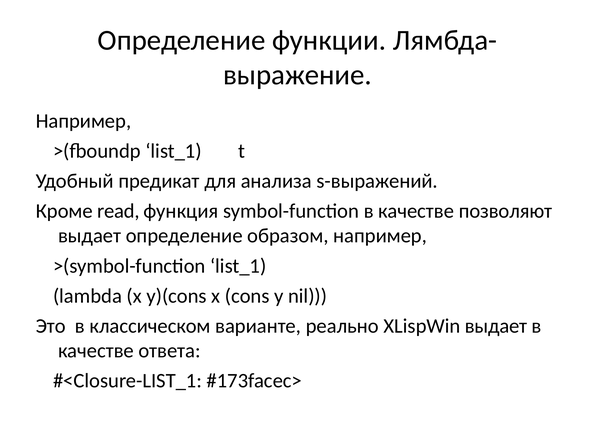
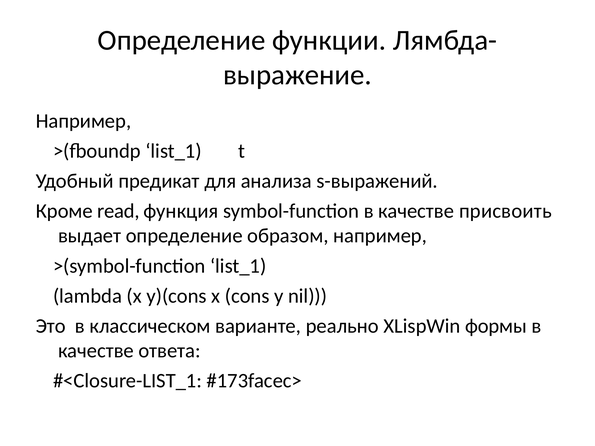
позволяют: позволяют -> присвоить (505, 211)
XLispWin выдает: выдает -> формы (496, 326)
